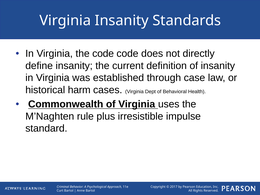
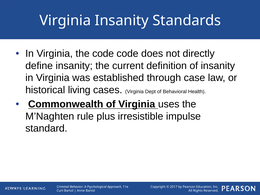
harm: harm -> living (79, 90)
